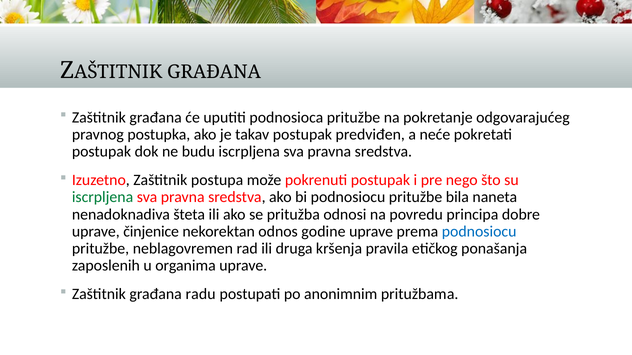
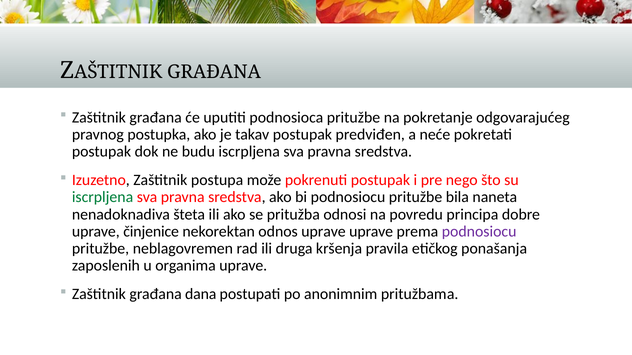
odnos godine: godine -> uprave (324, 232)
podnosiocu colour: blue -> purple (479, 232)
radu: radu -> dana (201, 295)
